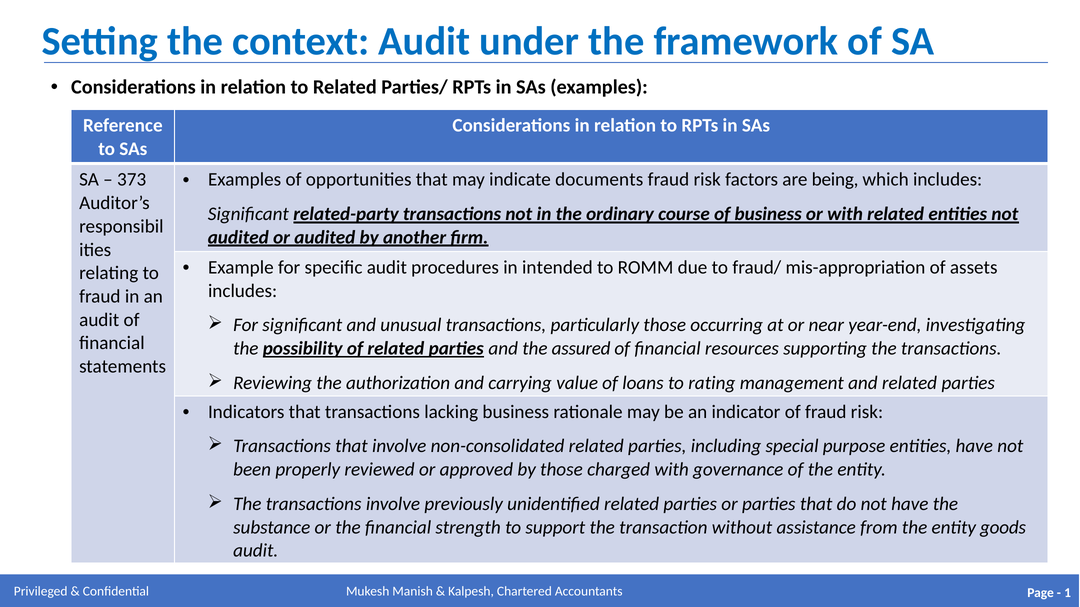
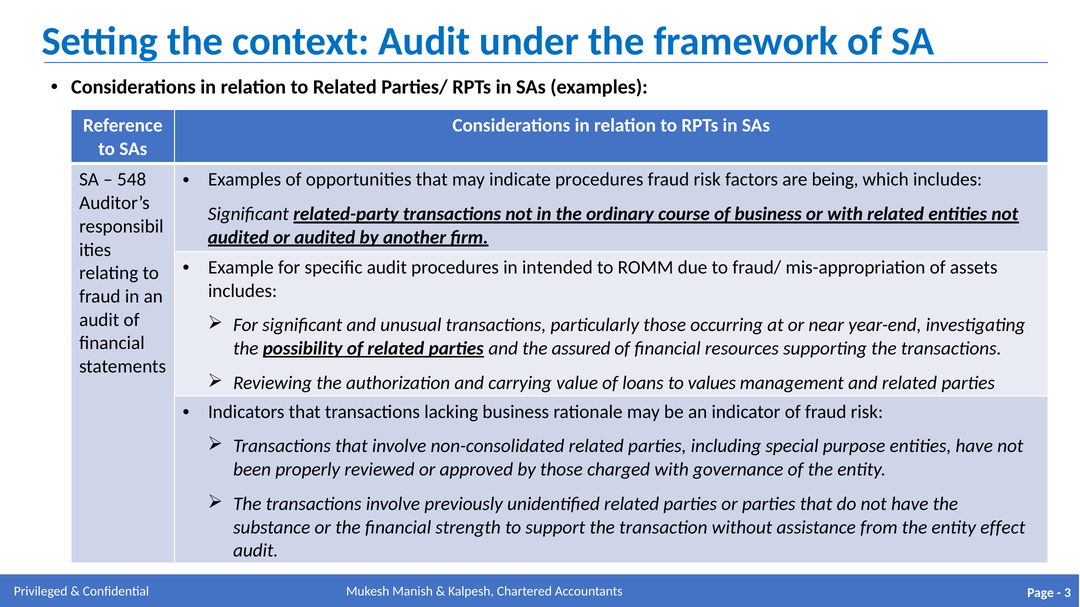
indicate documents: documents -> procedures (599, 180)
373: 373 -> 548 (132, 180)
rating: rating -> values (712, 383)
goods: goods -> effect (1003, 528)
1: 1 -> 3 (1068, 593)
